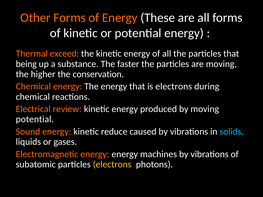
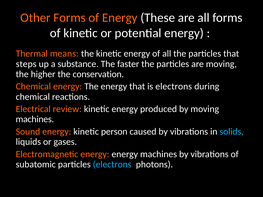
exceed: exceed -> means (64, 54)
being: being -> steps (26, 64)
potential: potential -> machines (35, 119)
reduce: reduce -> person (114, 132)
electrons colour: yellow -> light blue (112, 165)
